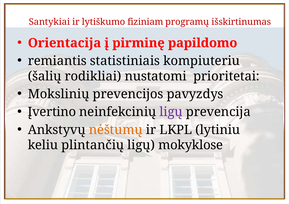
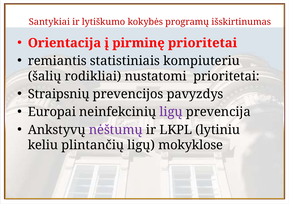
fiziniam: fiziniam -> kokybės (145, 22)
pirminę papildomo: papildomo -> prioritetai (203, 43)
Mokslinių: Mokslinių -> Straipsnių (59, 94)
Įvertino: Įvertino -> Europai (52, 112)
nėštumų colour: orange -> purple (116, 130)
